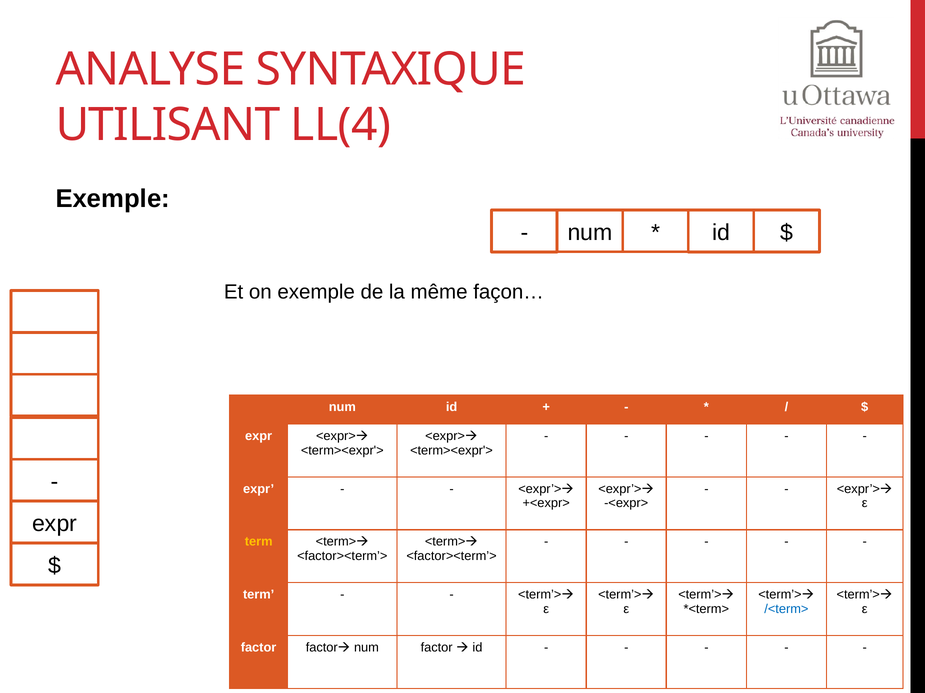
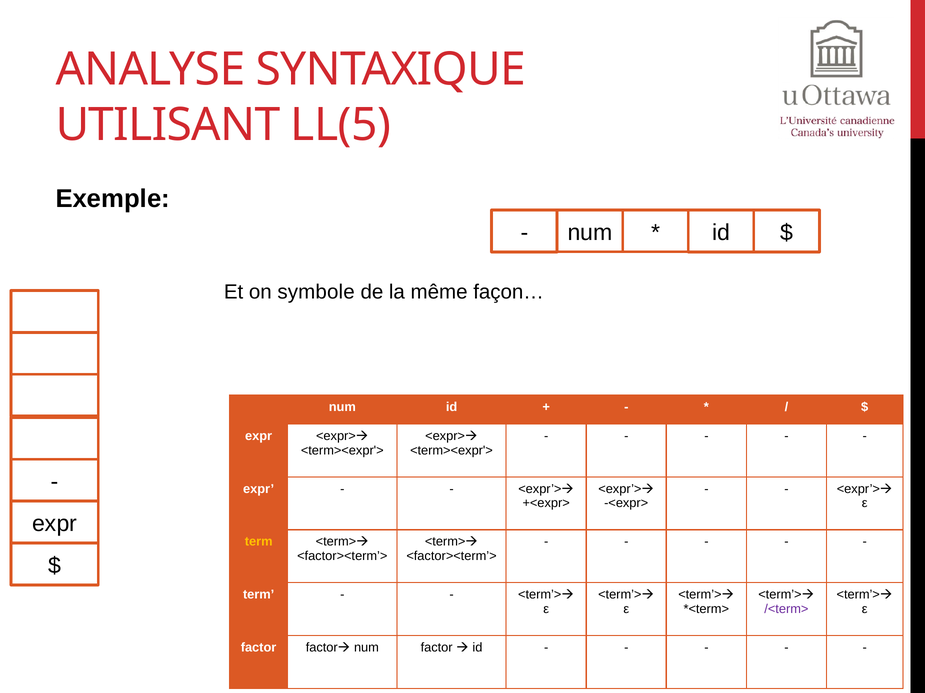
LL(4: LL(4 -> LL(5 (341, 125)
on exemple: exemple -> symbole (316, 292)
/<term> colour: blue -> purple (786, 609)
